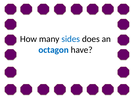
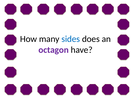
octagon colour: blue -> purple (54, 50)
